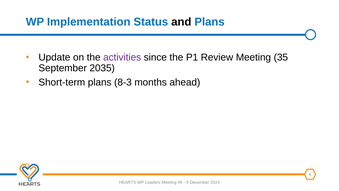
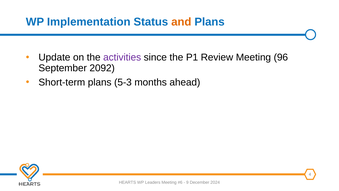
and colour: black -> orange (181, 22)
35: 35 -> 96 (281, 57)
2035: 2035 -> 2092 (102, 68)
8-3: 8-3 -> 5-3 (123, 82)
